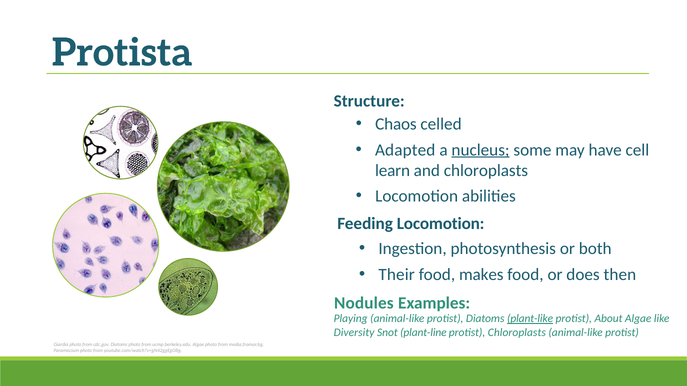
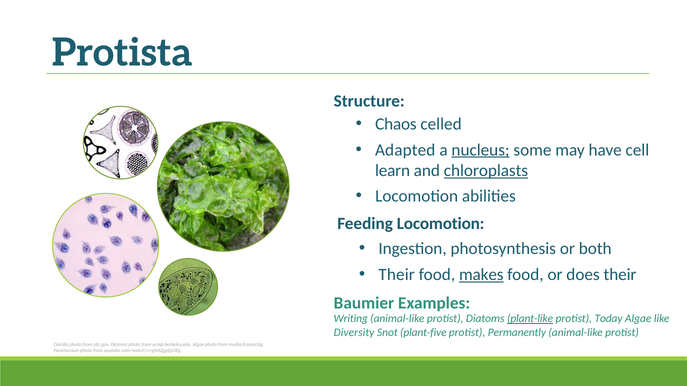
chloroplasts underline: none -> present (486, 171)
makes underline: none -> present (481, 275)
does then: then -> their (620, 275)
Nodules: Nodules -> Baumier (364, 303)
Playing: Playing -> Writing (351, 319)
About: About -> Today (609, 319)
plant-line: plant-line -> plant-five (423, 333)
protist Chloroplasts: Chloroplasts -> Permanently (517, 333)
